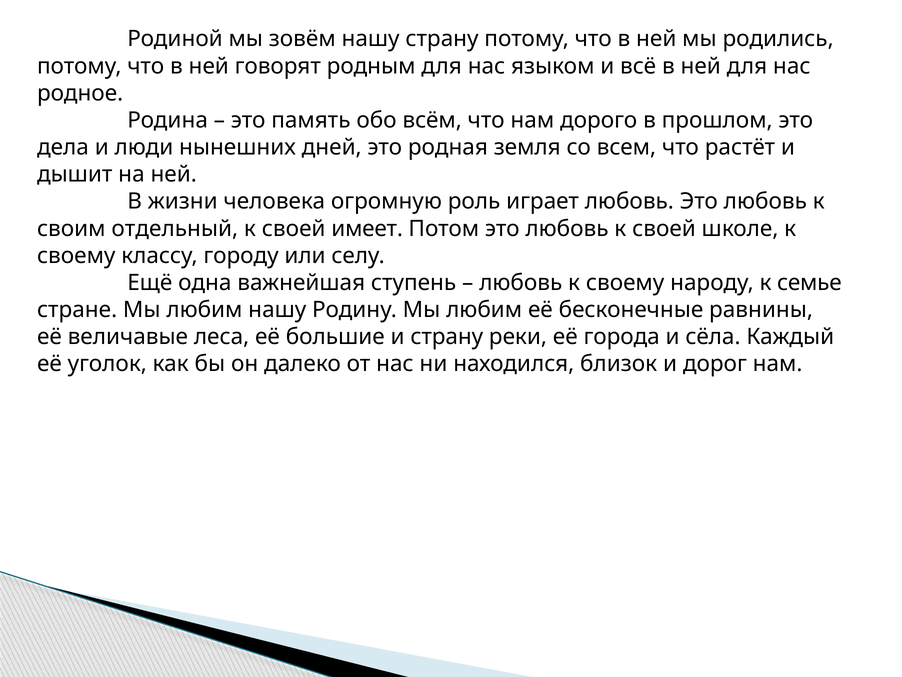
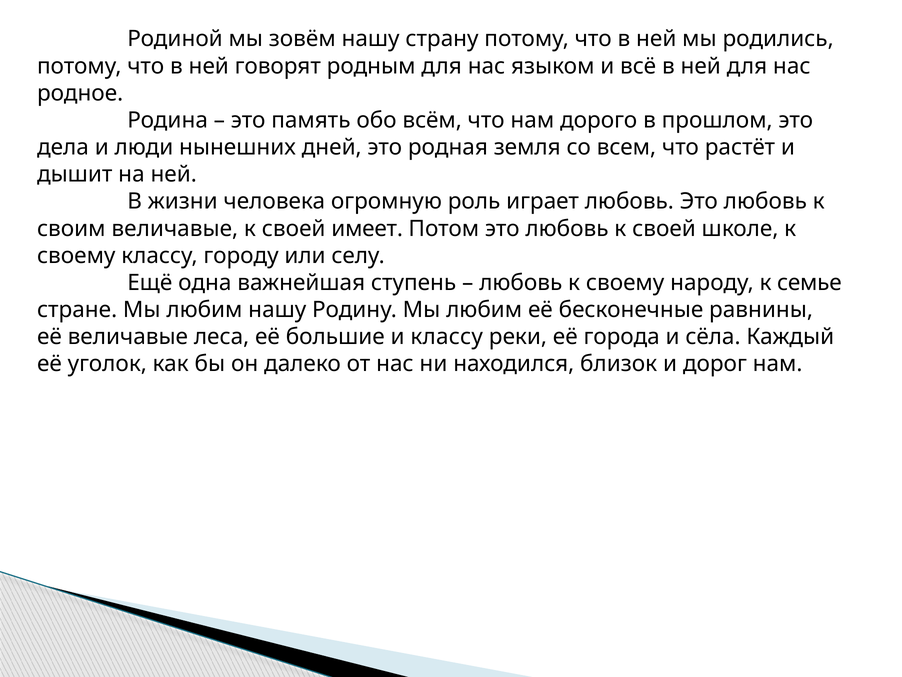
своим отдельный: отдельный -> величавые (175, 228)
и страну: страну -> классу (447, 337)
